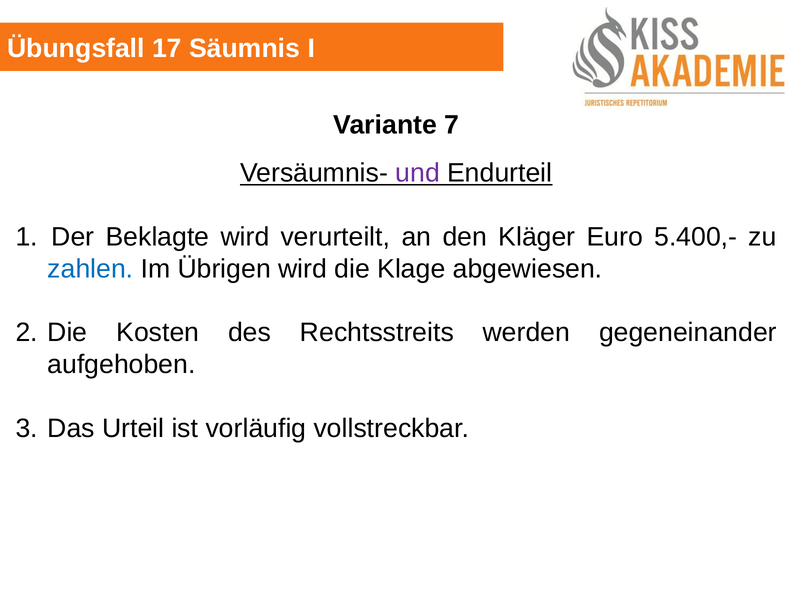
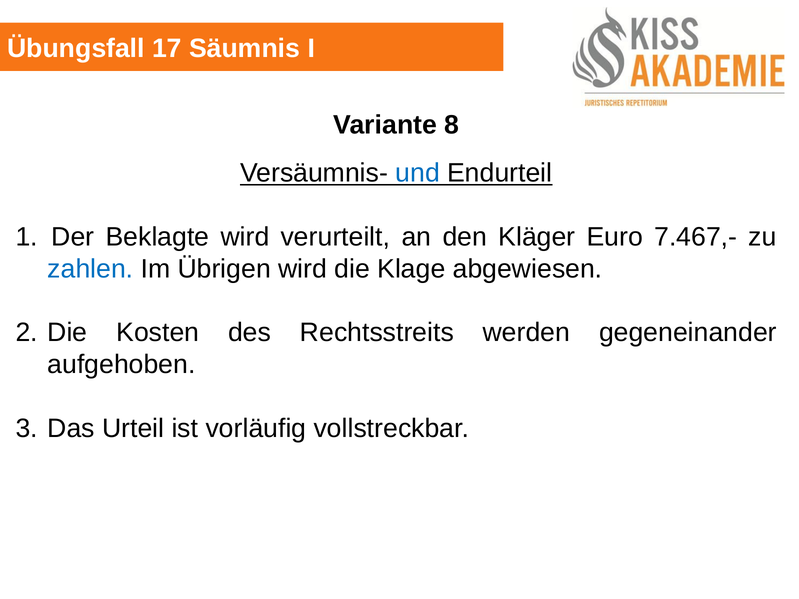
7: 7 -> 8 (452, 125)
und colour: purple -> blue (418, 173)
5.400,-: 5.400,- -> 7.467,- (696, 237)
